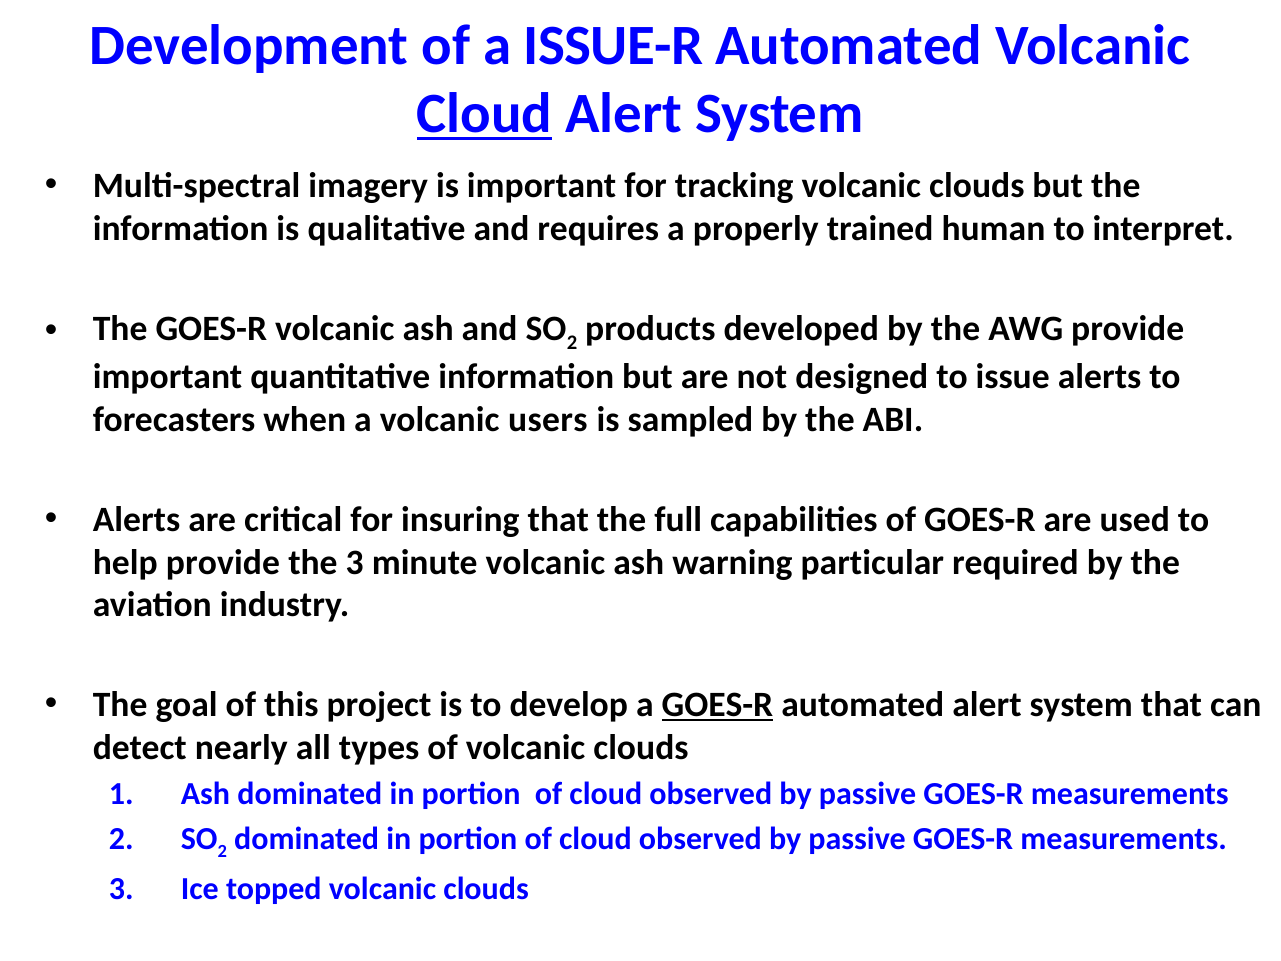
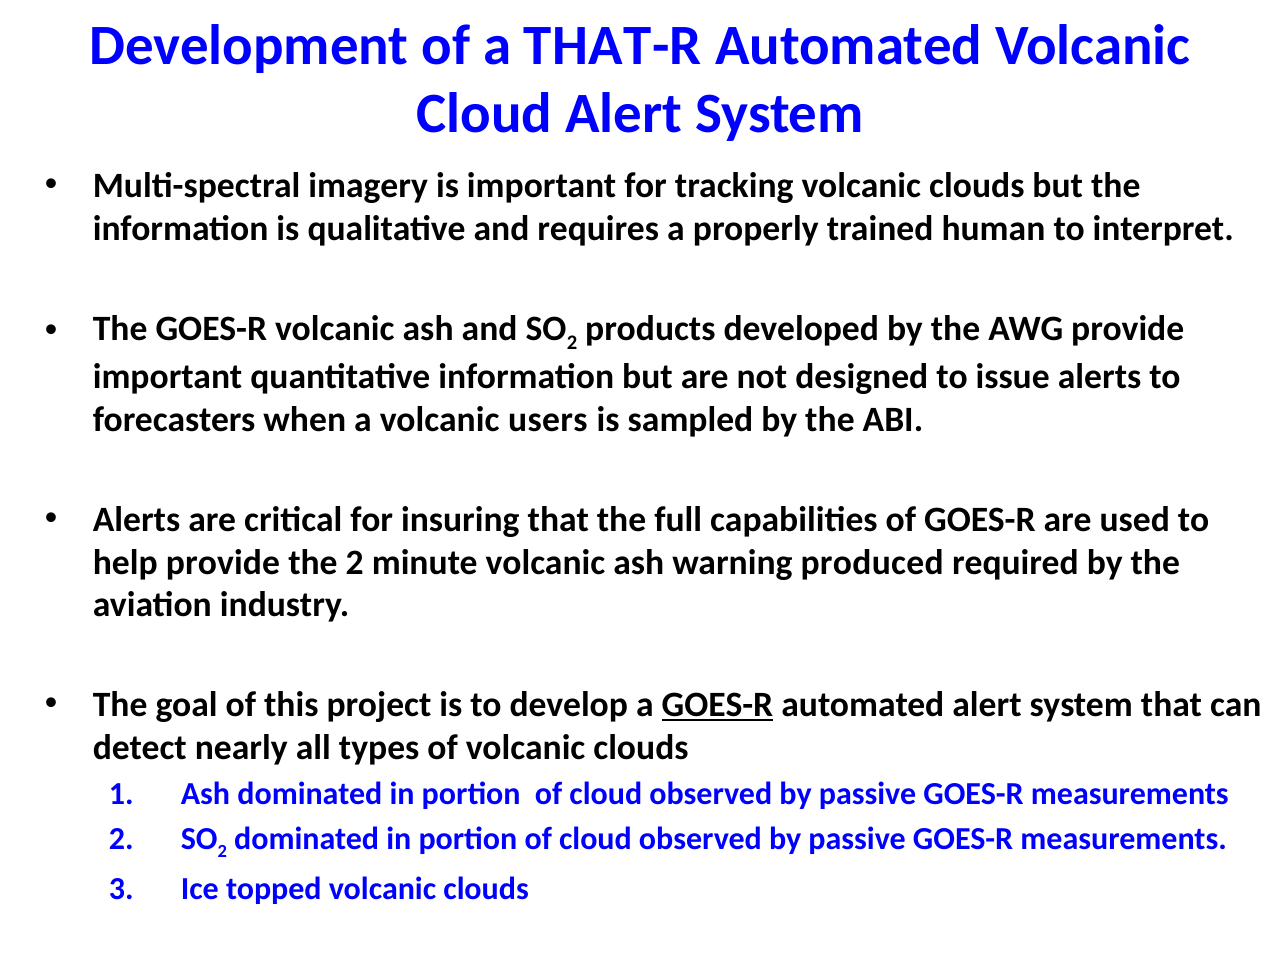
ISSUE-R: ISSUE-R -> THAT-R (613, 46)
Cloud underline: present -> none (484, 114)
the 3: 3 -> 2 (355, 562)
particular: particular -> produced (872, 562)
